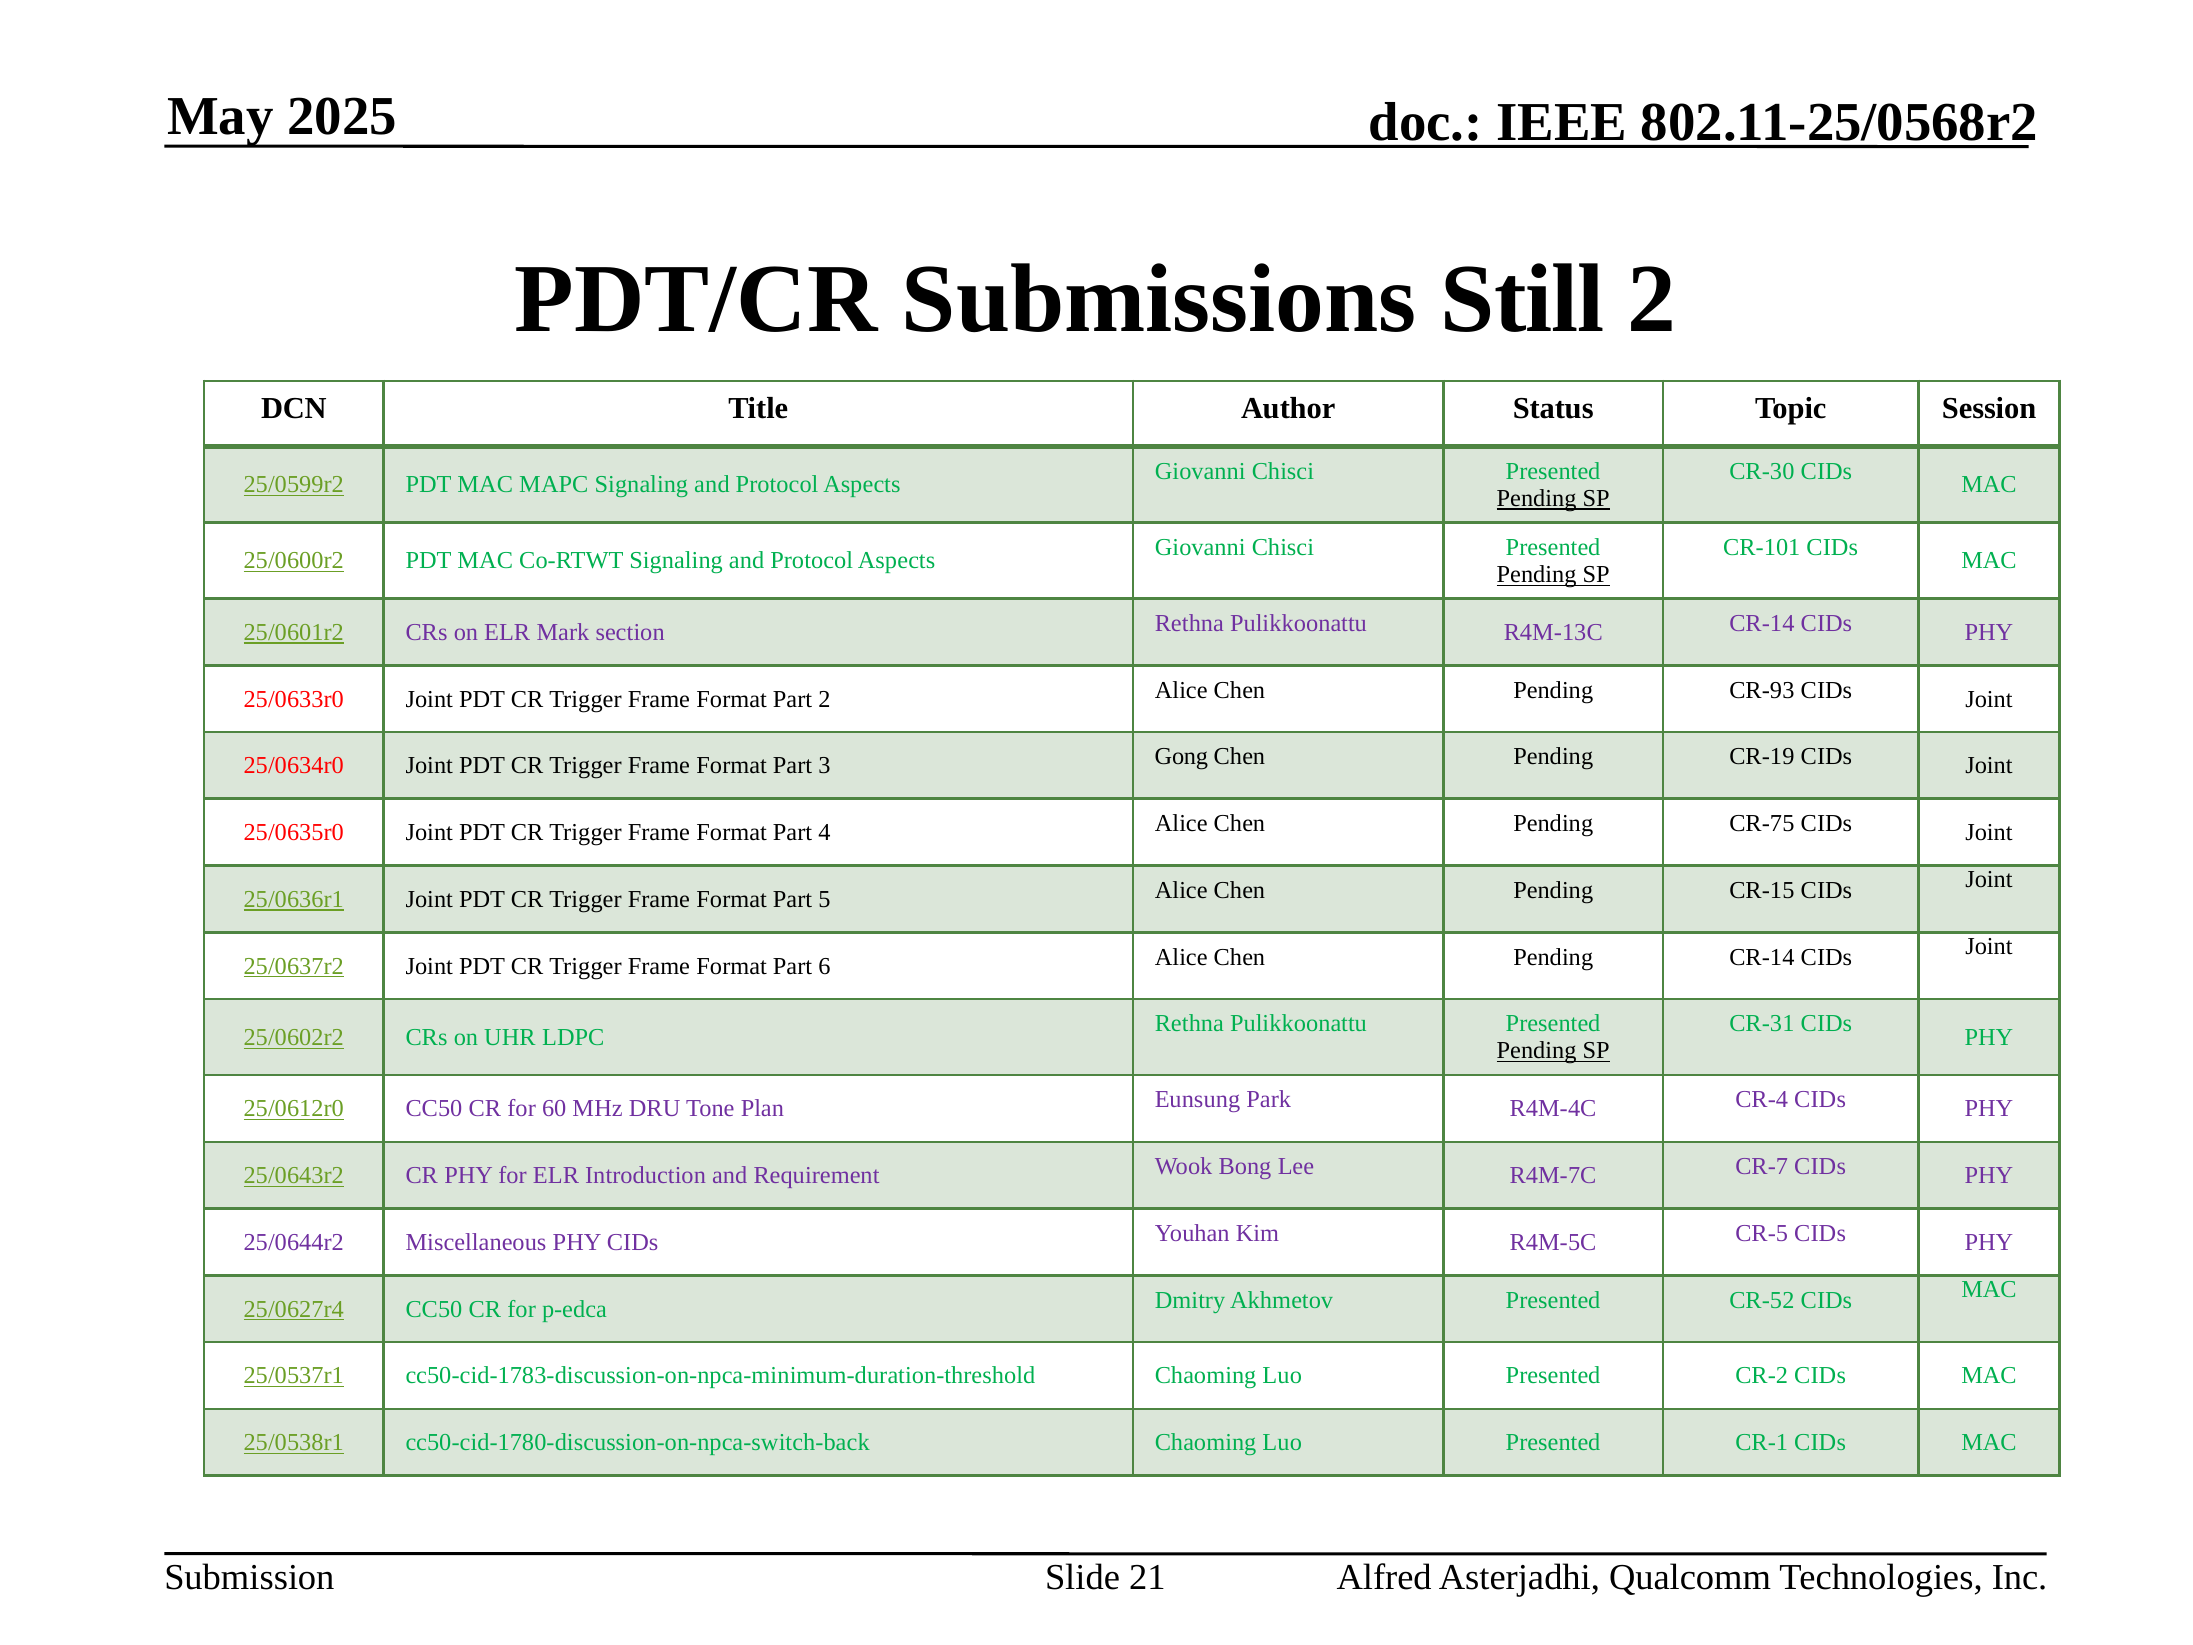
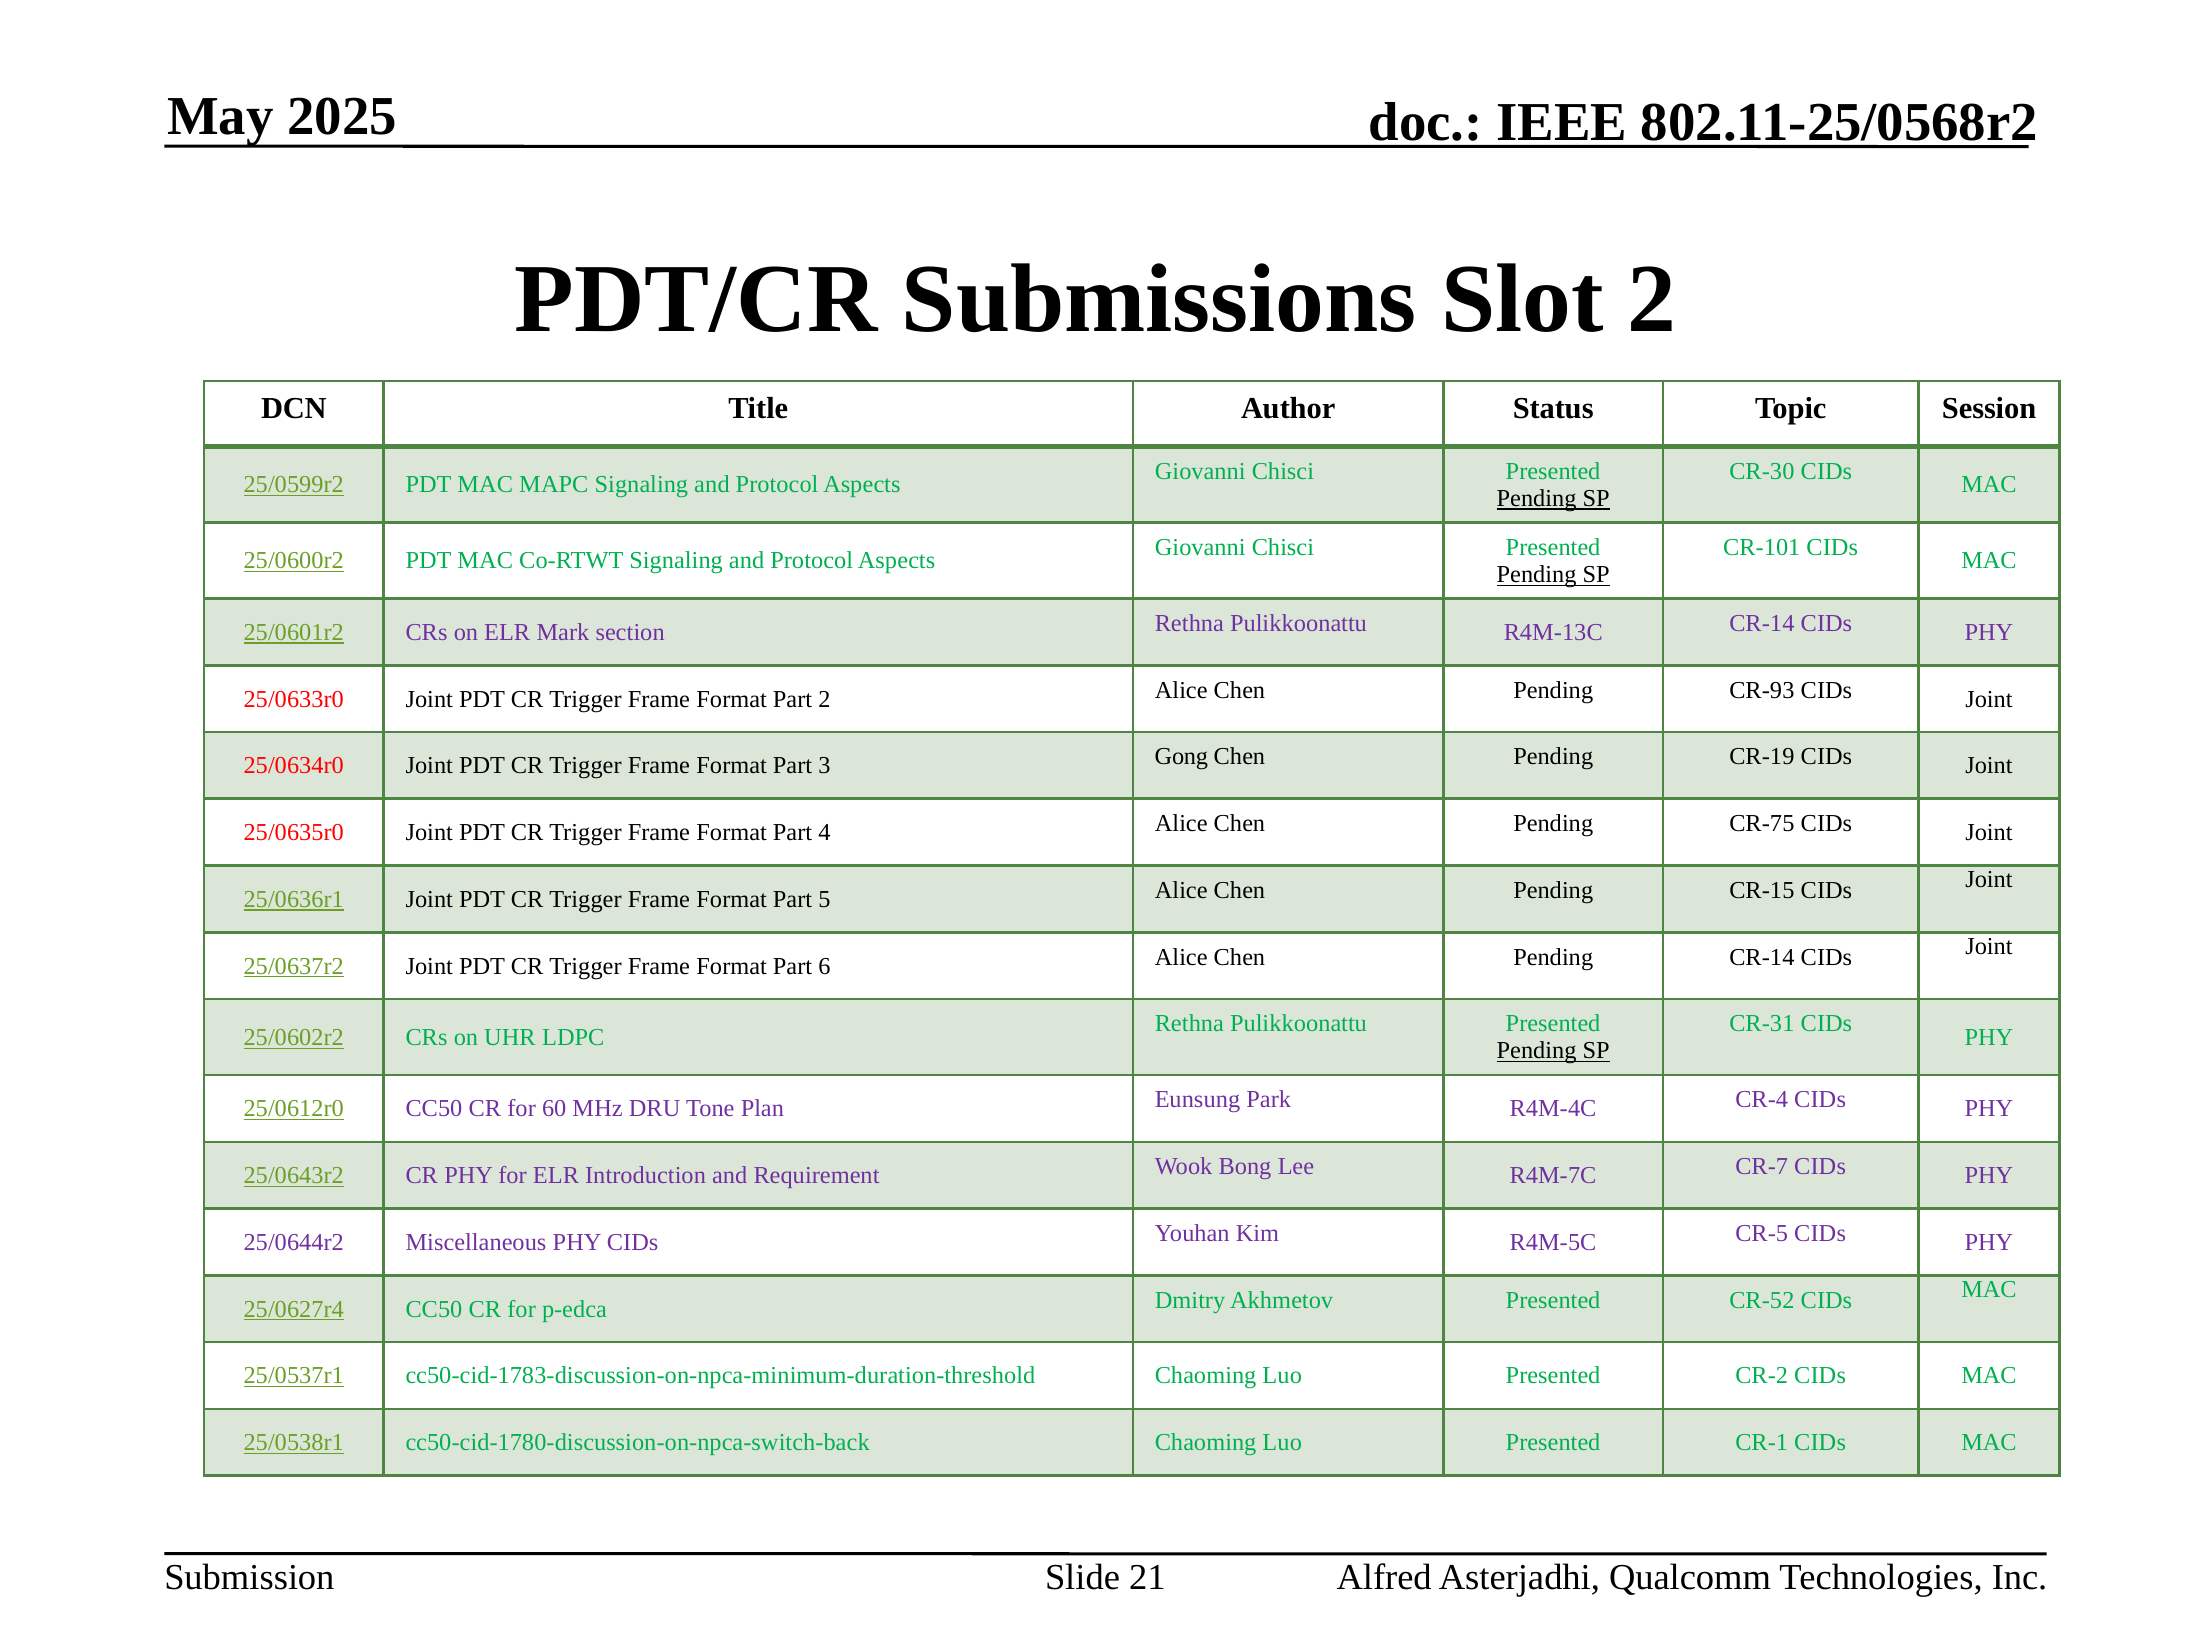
Still: Still -> Slot (1522, 299)
